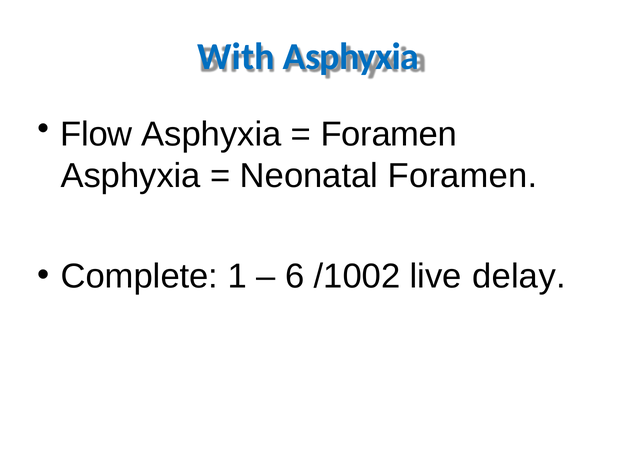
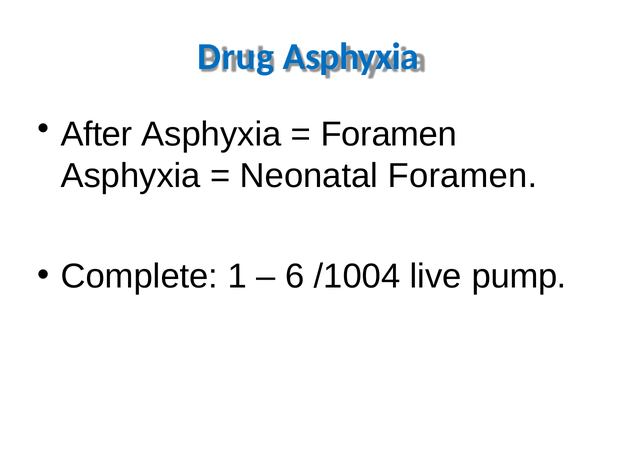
With: With -> Drug (236, 57)
Flow: Flow -> After (96, 134)
/1002: /1002 -> /1004 (357, 277)
delay: delay -> pump (519, 277)
